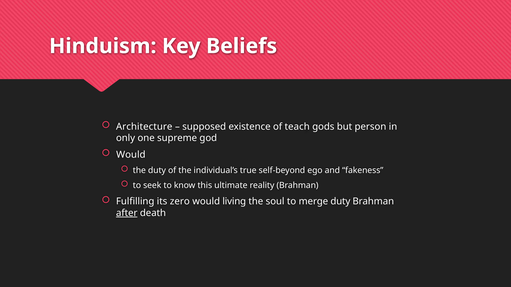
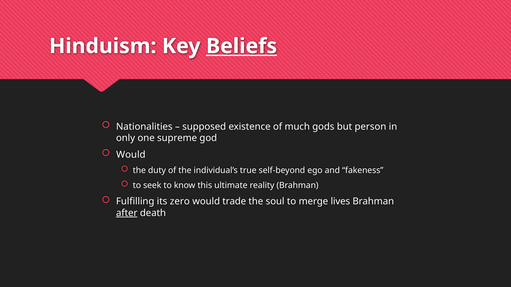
Beliefs underline: none -> present (242, 46)
Architecture: Architecture -> Nationalities (144, 127)
teach: teach -> much (297, 127)
living: living -> trade (234, 202)
merge duty: duty -> lives (340, 202)
